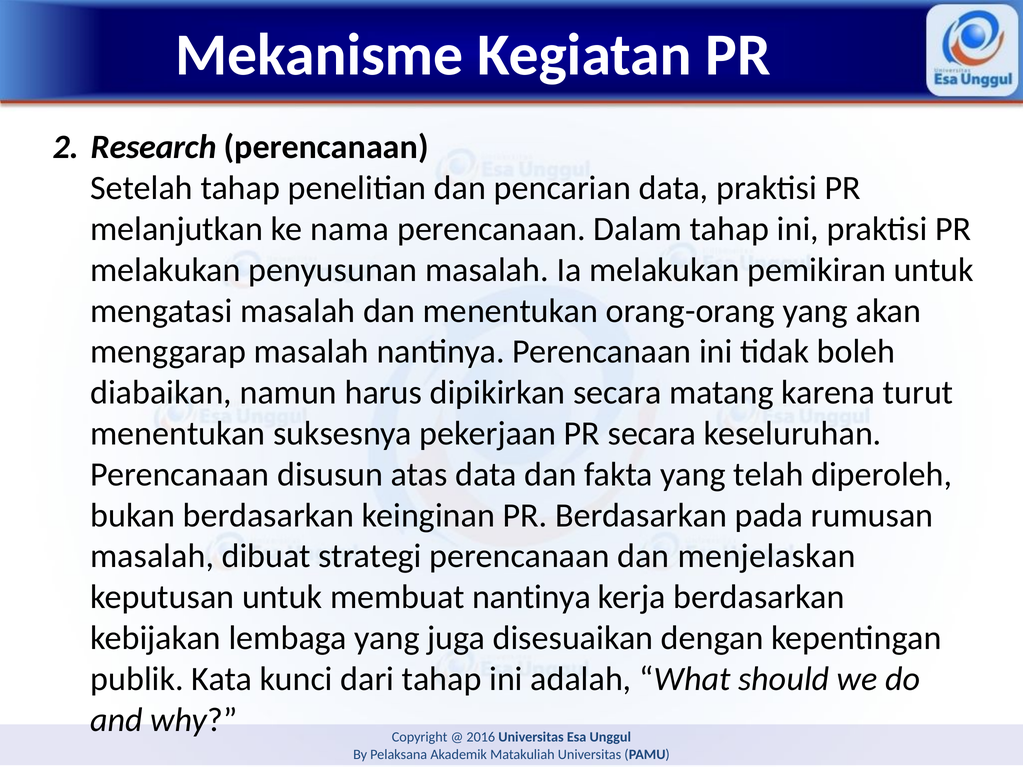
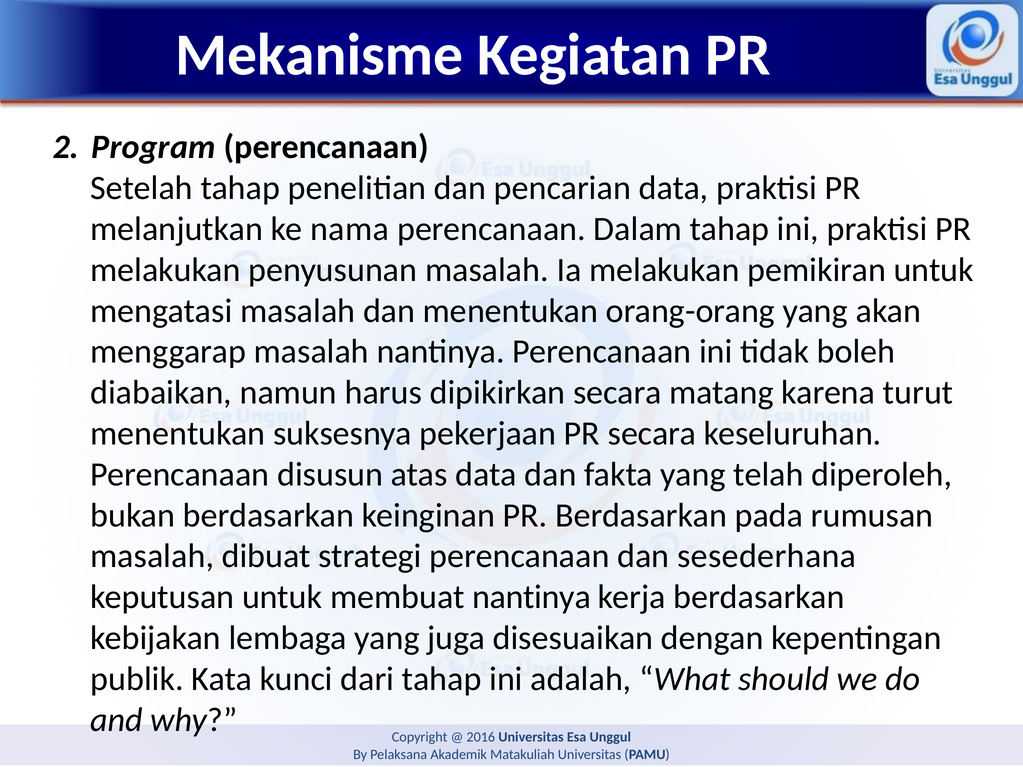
Research: Research -> Program (153, 147)
menjelaskan: menjelaskan -> sesederhana (767, 556)
